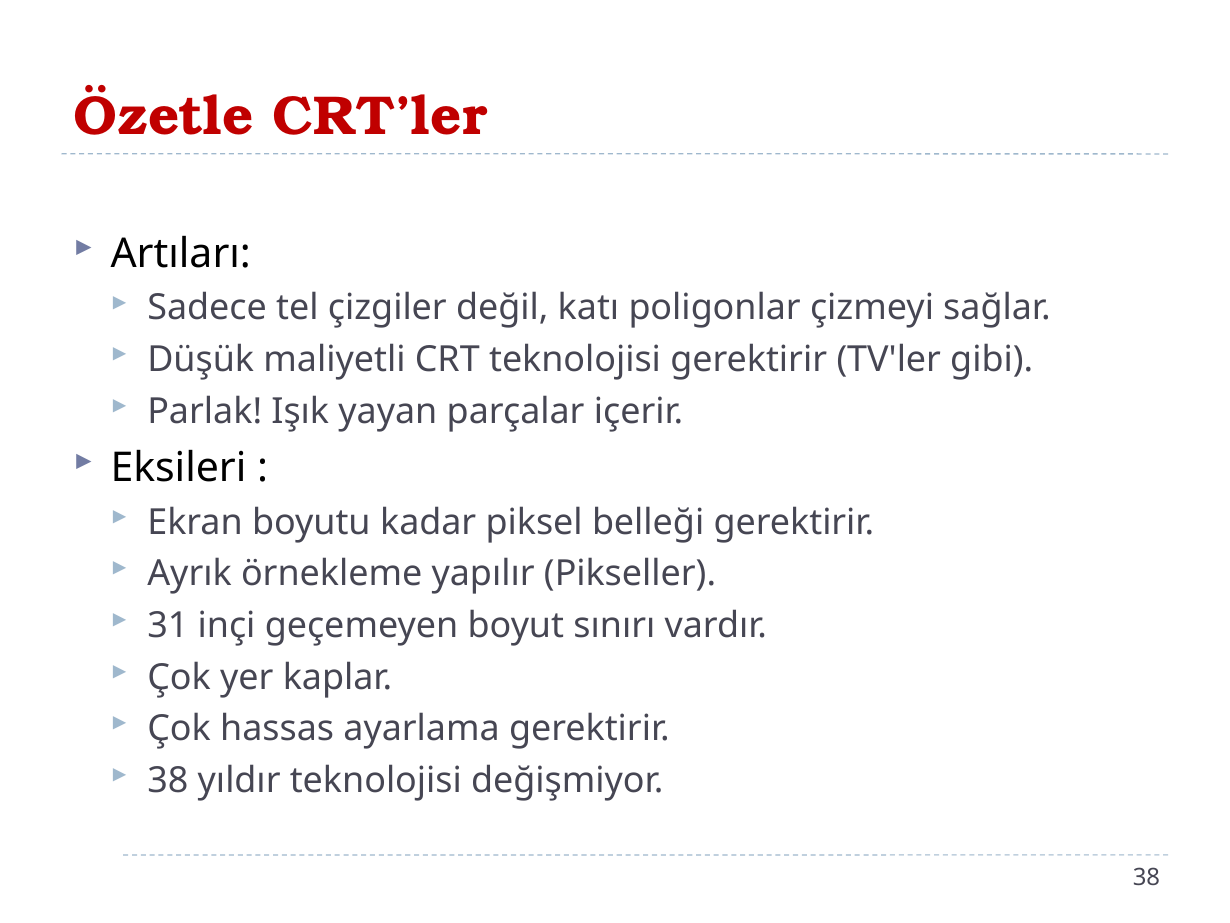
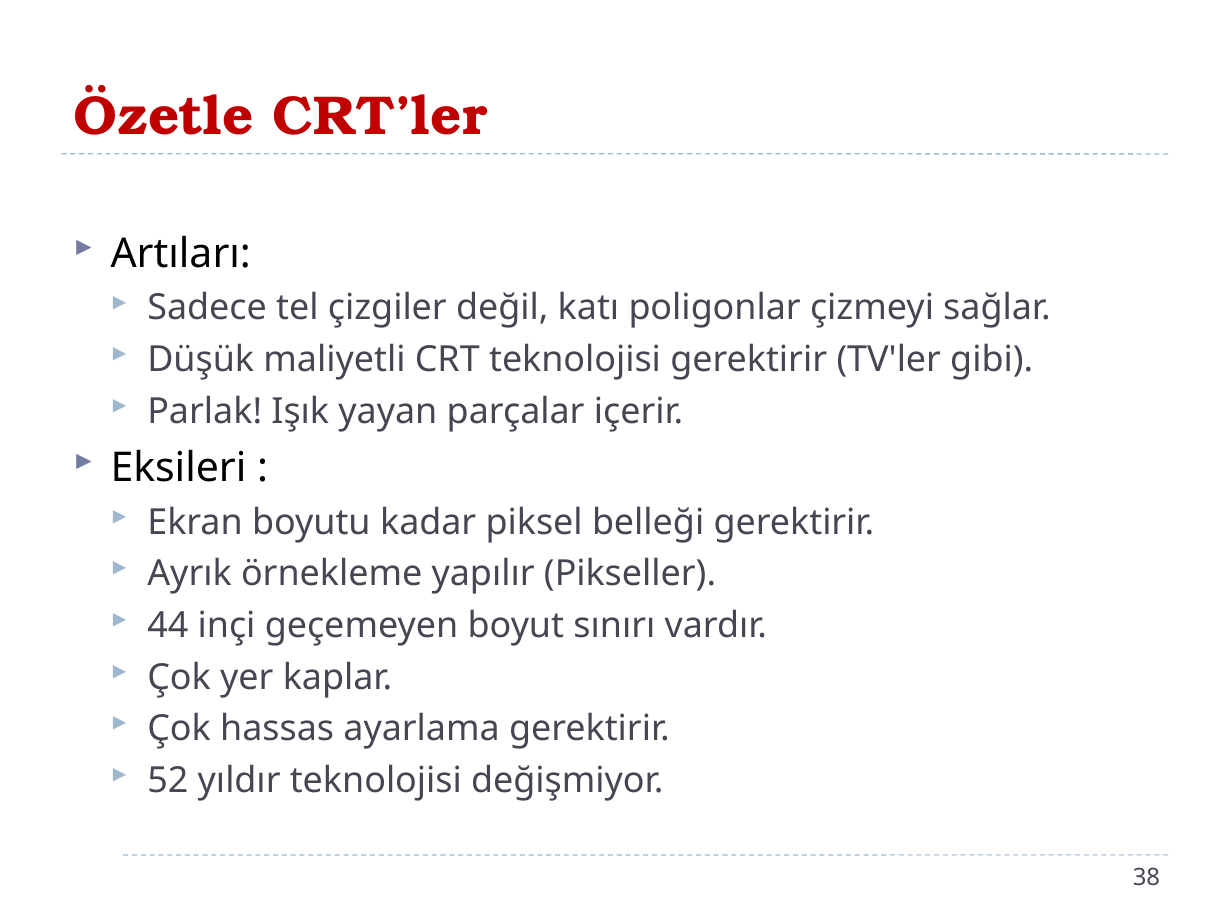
31: 31 -> 44 (168, 625)
38: 38 -> 52 (168, 780)
